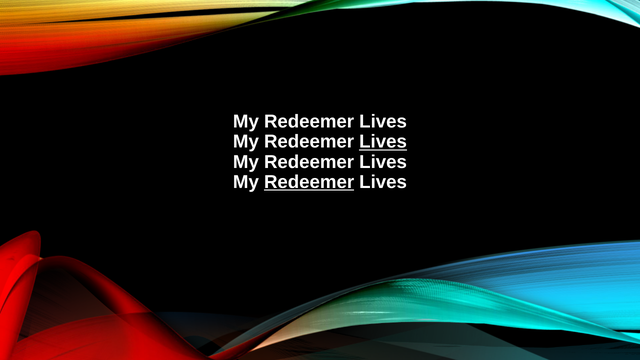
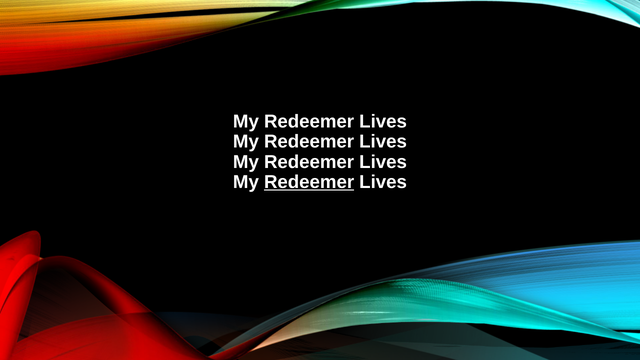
Lives underline: present -> none (383, 142)
